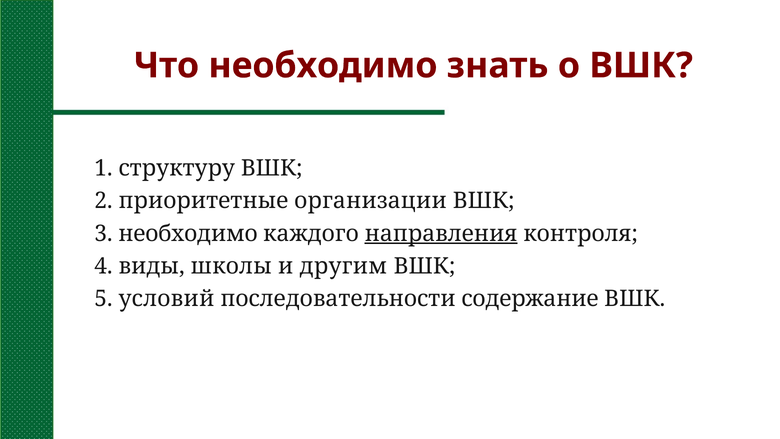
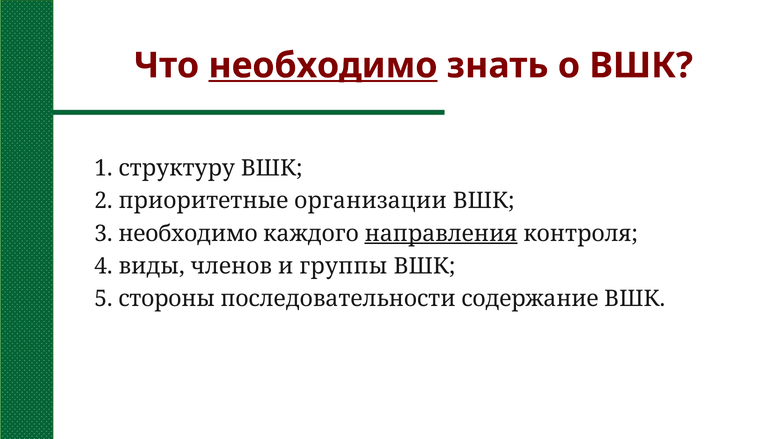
необходимо underline: none -> present (323, 66)
школы: школы -> членов (231, 266)
другим: другим -> группы (343, 266)
условий: условий -> стороны (167, 299)
